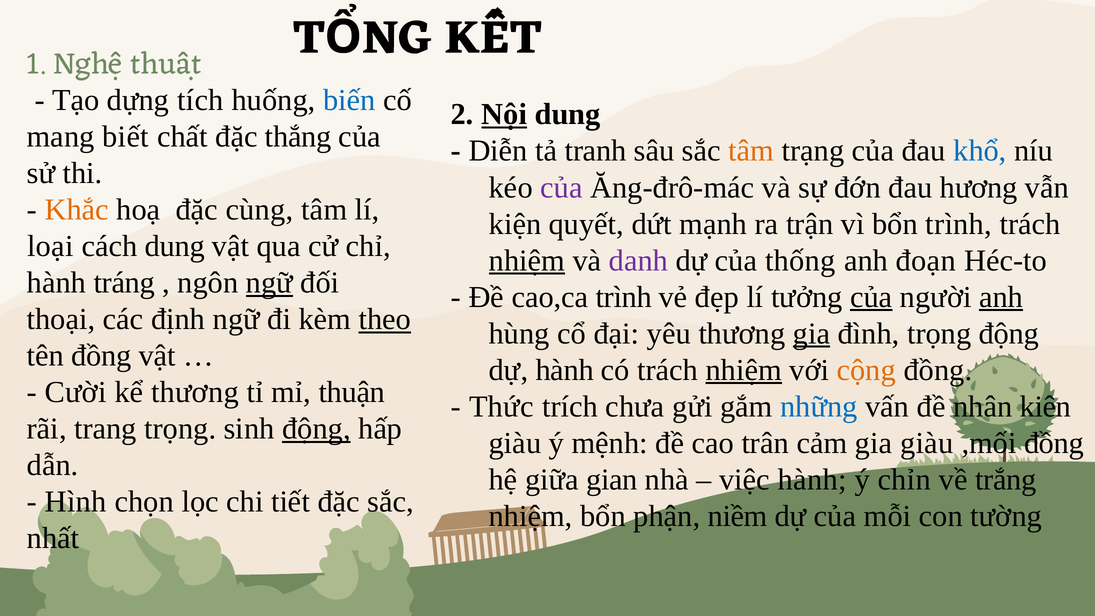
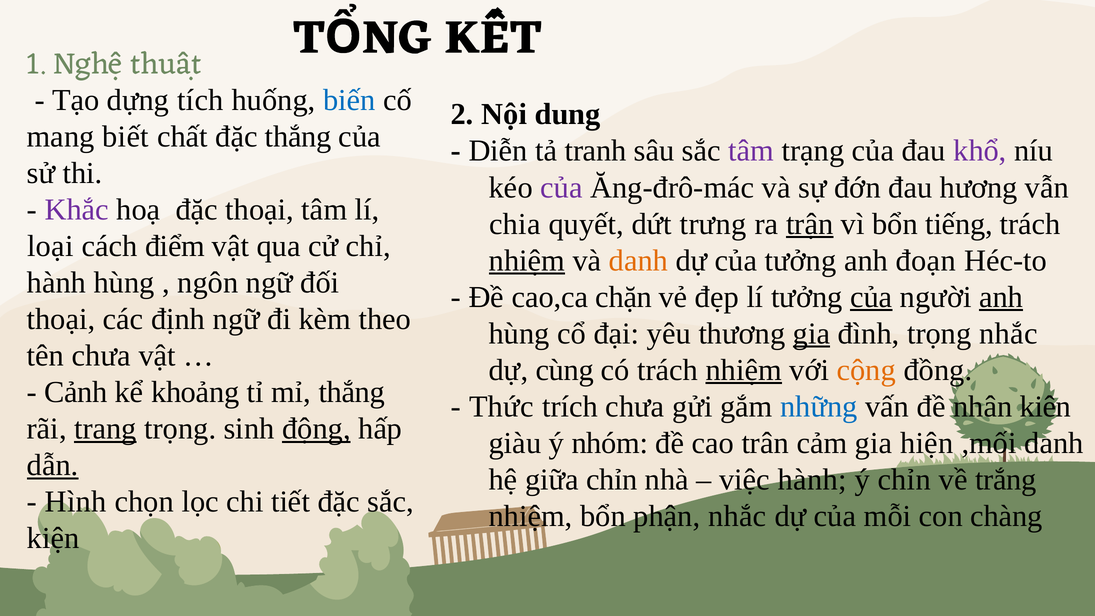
Nội underline: present -> none (504, 114)
tâm colour: orange -> purple (751, 151)
khổ colour: blue -> purple (980, 151)
Khắc colour: orange -> purple (77, 210)
đặc cùng: cùng -> thoại (260, 210)
kiện: kiện -> chia (515, 224)
mạnh: mạnh -> trưng (713, 224)
trận underline: none -> present (810, 224)
bổn trình: trình -> tiếng (959, 224)
cách dung: dung -> điểm (175, 246)
danh colour: purple -> orange (638, 260)
của thống: thống -> tưởng (801, 260)
hành tráng: tráng -> hùng (124, 283)
ngữ underline: present -> none (269, 283)
cao,ca trình: trình -> chặn (624, 297)
theo underline: present -> none (385, 319)
trọng động: động -> nhắc (1008, 334)
tên đồng: đồng -> chưa (101, 356)
dự hành: hành -> cùng (565, 370)
Cười: Cười -> Cảnh (76, 392)
kể thương: thương -> khoảng (195, 392)
mỉ thuận: thuận -> thắng (352, 392)
trang underline: none -> present (105, 429)
mệnh: mệnh -> nhóm (610, 443)
gia giàu: giàu -> hiện (927, 443)
,mối đồng: đồng -> danh (1054, 443)
dẫn underline: none -> present (53, 465)
giữa gian: gian -> chỉn (612, 480)
phận niềm: niềm -> nhắc (737, 516)
tường: tường -> chàng (1006, 516)
nhất: nhất -> kiện (53, 538)
